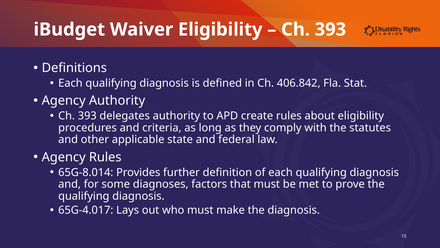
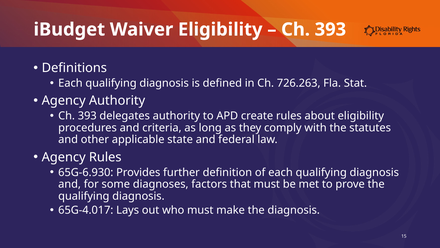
406.842: 406.842 -> 726.263 (299, 83)
65G-8.014: 65G-8.014 -> 65G-6.930 (86, 172)
